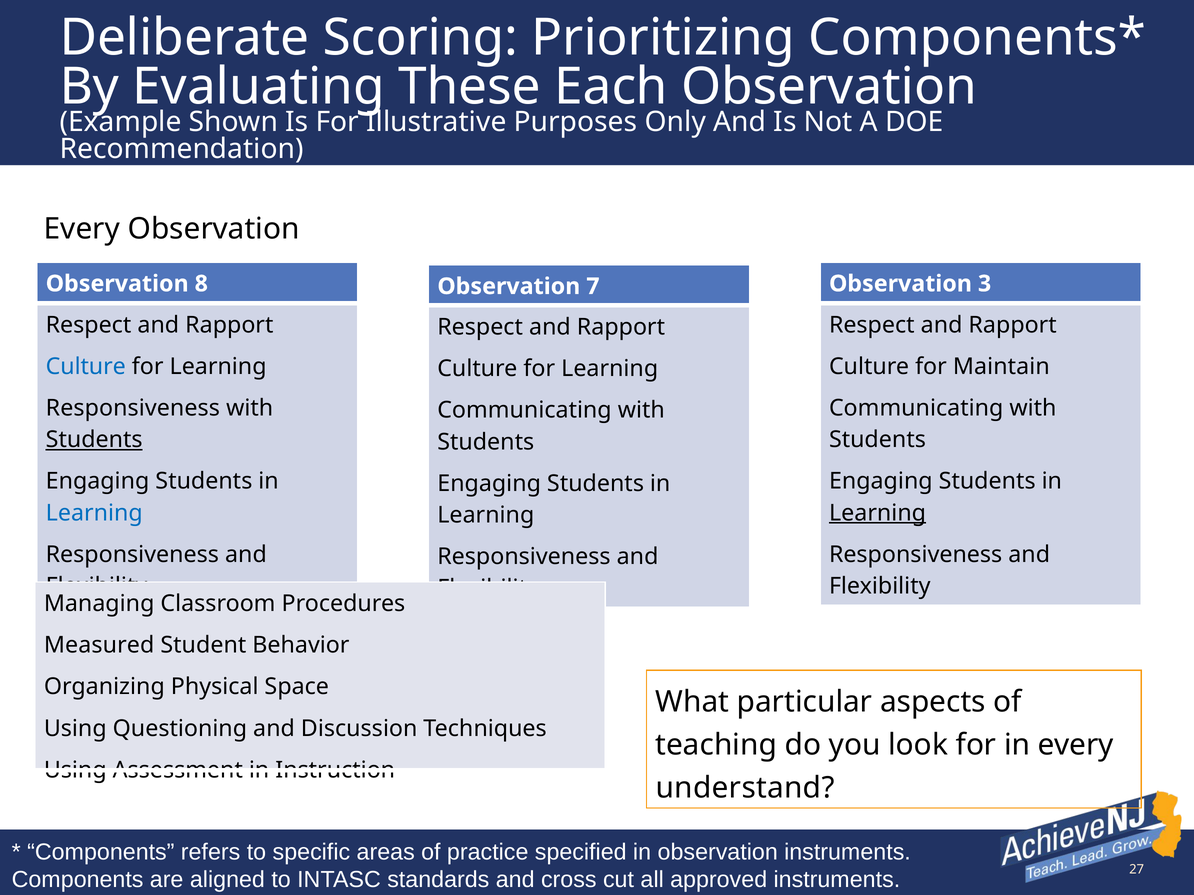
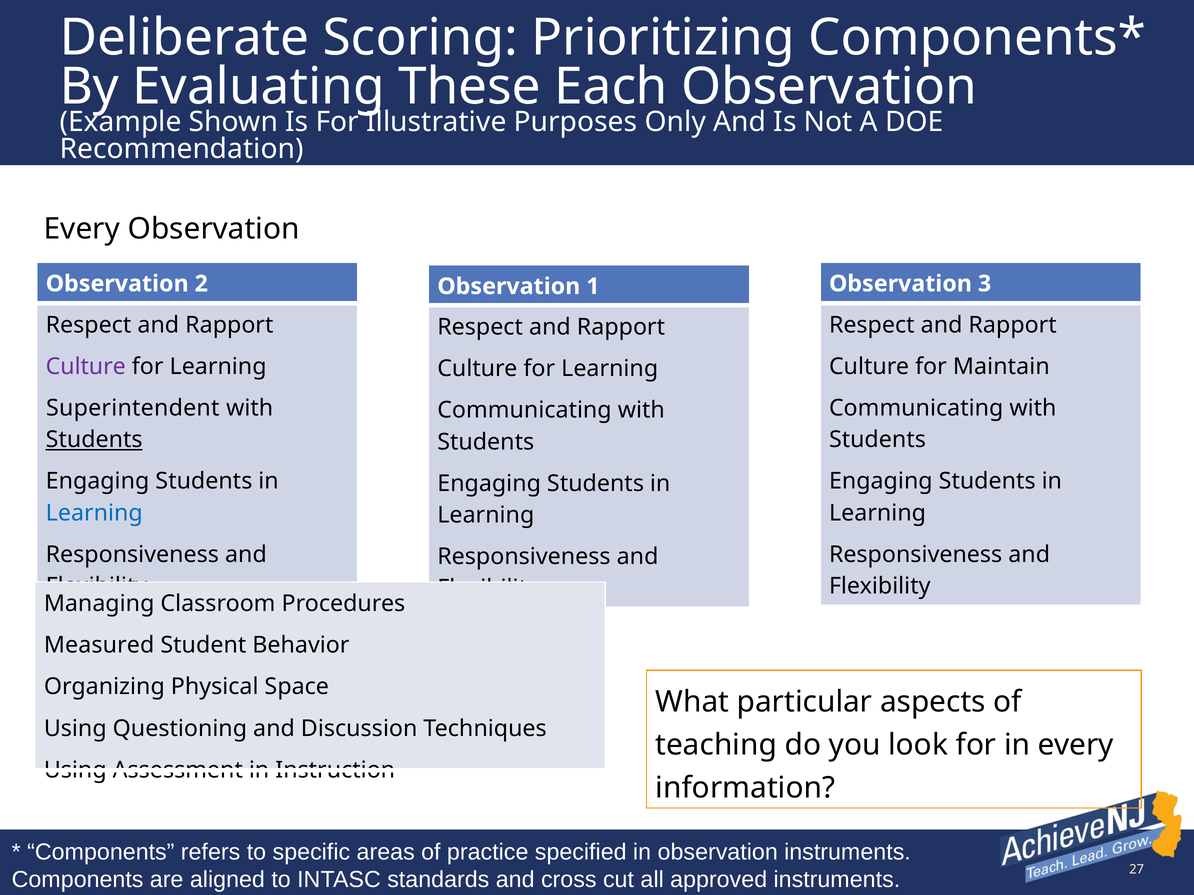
8: 8 -> 2 (201, 284)
7: 7 -> 1 (593, 287)
Culture colour: blue -> purple (86, 367)
Responsiveness: Responsiveness -> Superintendent (133, 408)
Learning underline: present -> none (878, 513)
understand: understand -> information (745, 788)
